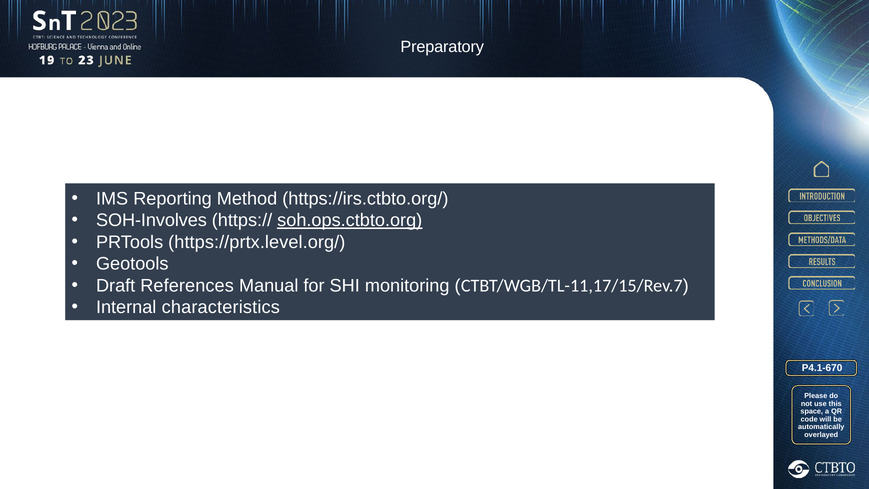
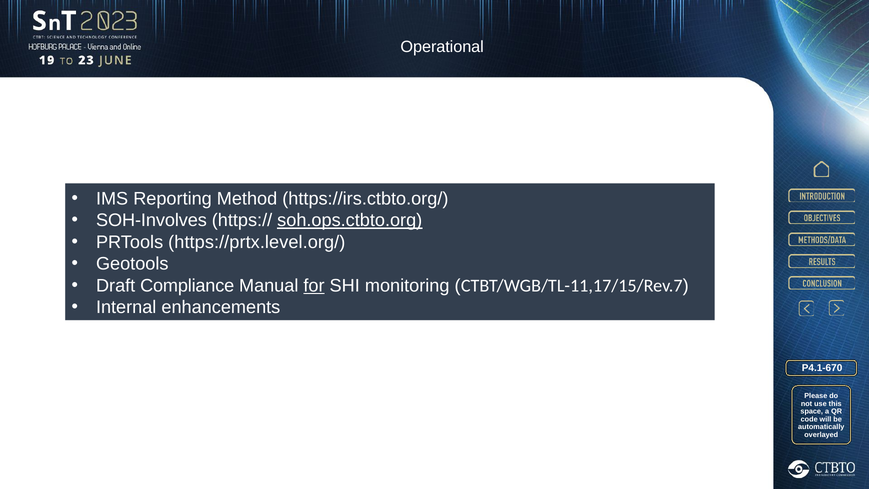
Preparatory: Preparatory -> Operational (442, 47)
References: References -> Compliance (187, 286)
for underline: none -> present (314, 286)
characteristics: characteristics -> enhancements (221, 307)
